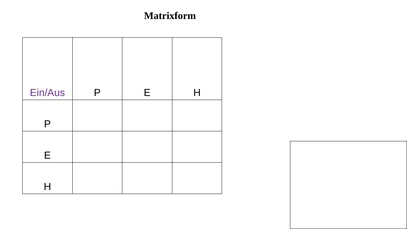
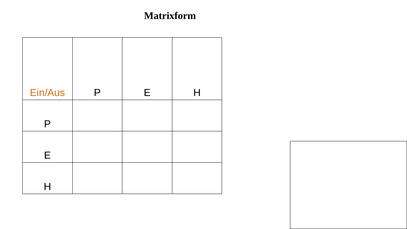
Ein/Aus colour: purple -> orange (47, 93)
